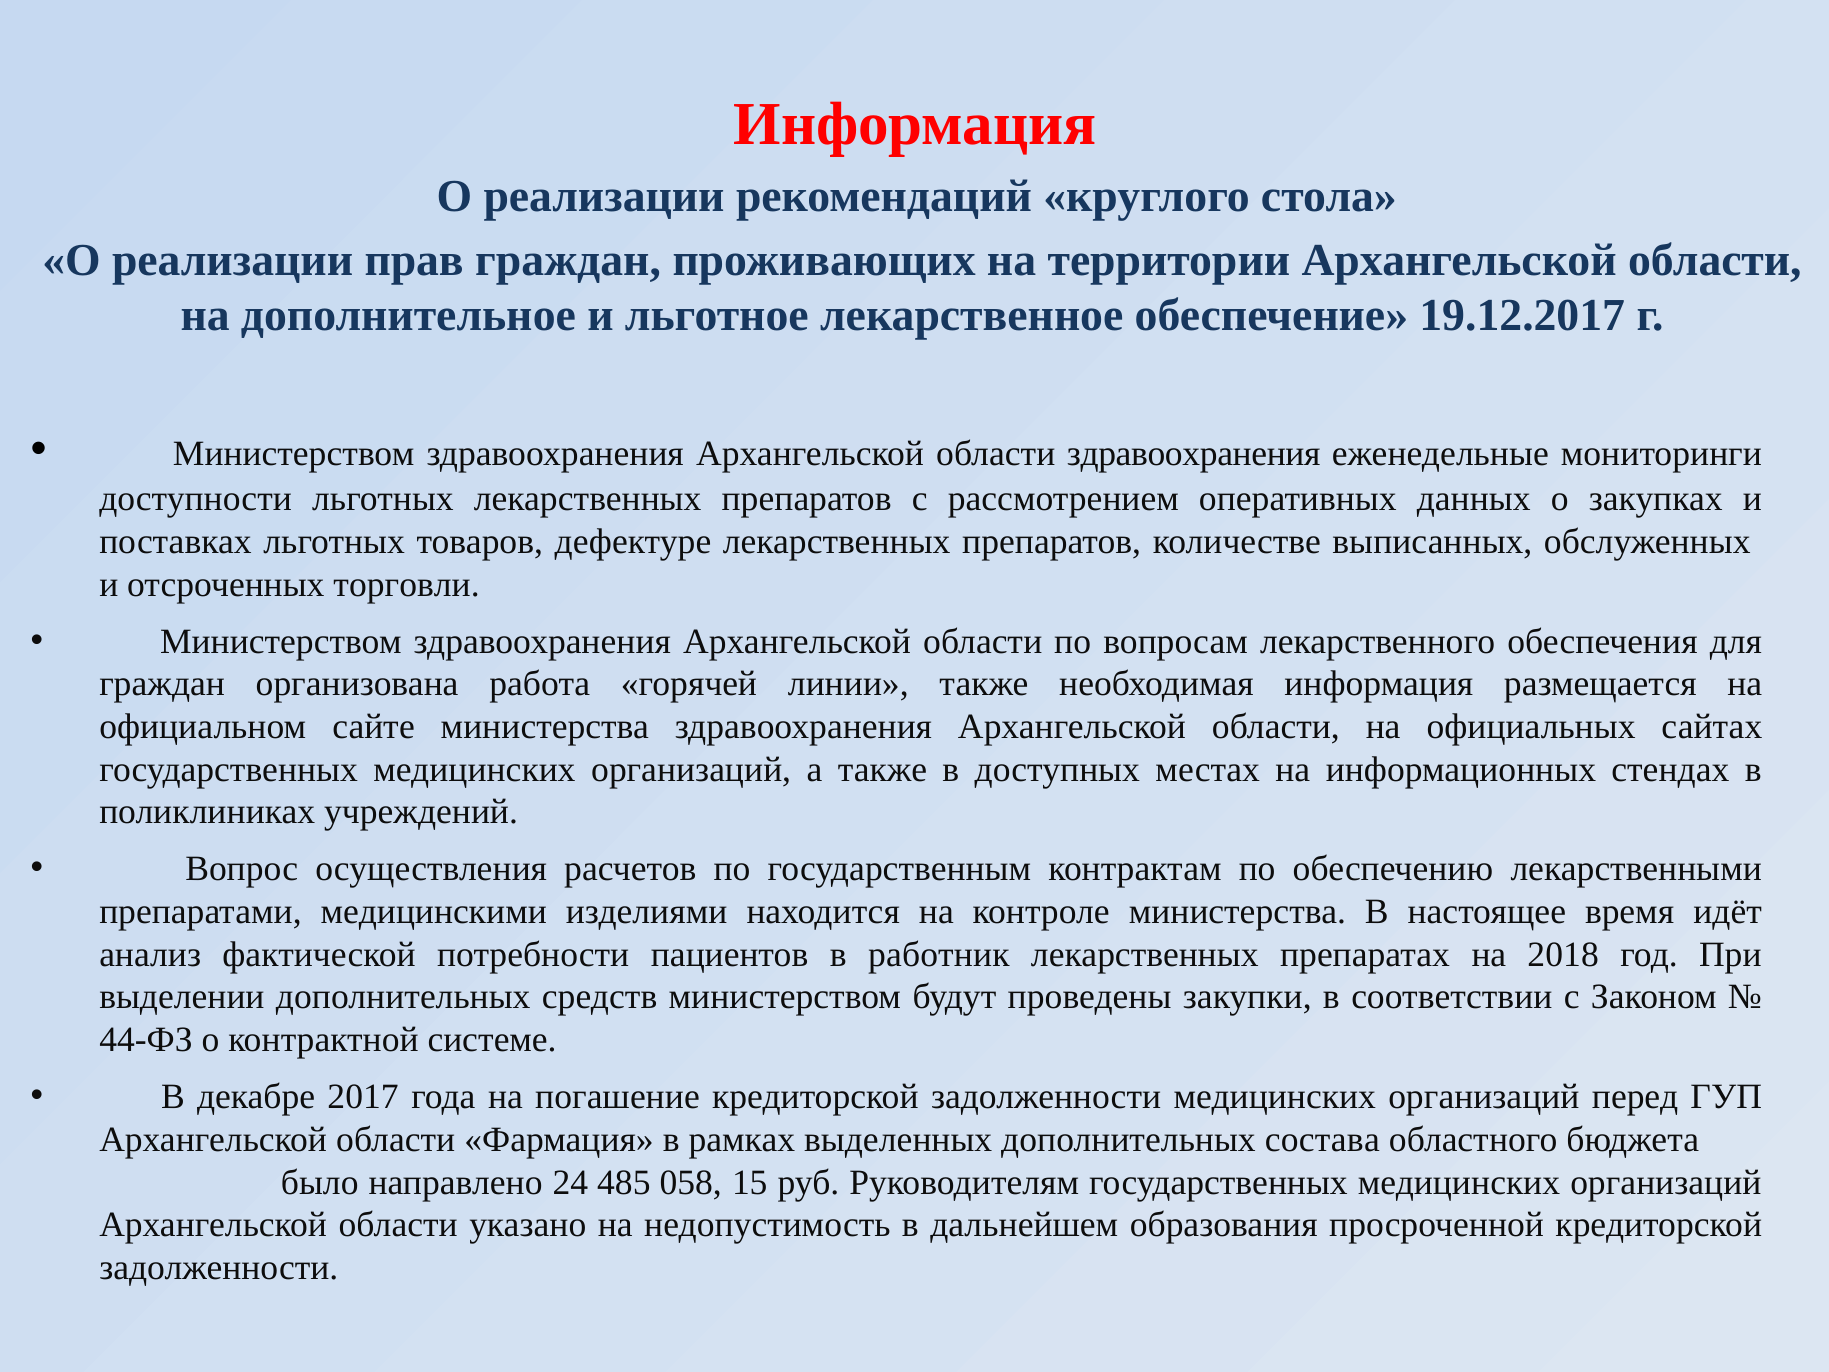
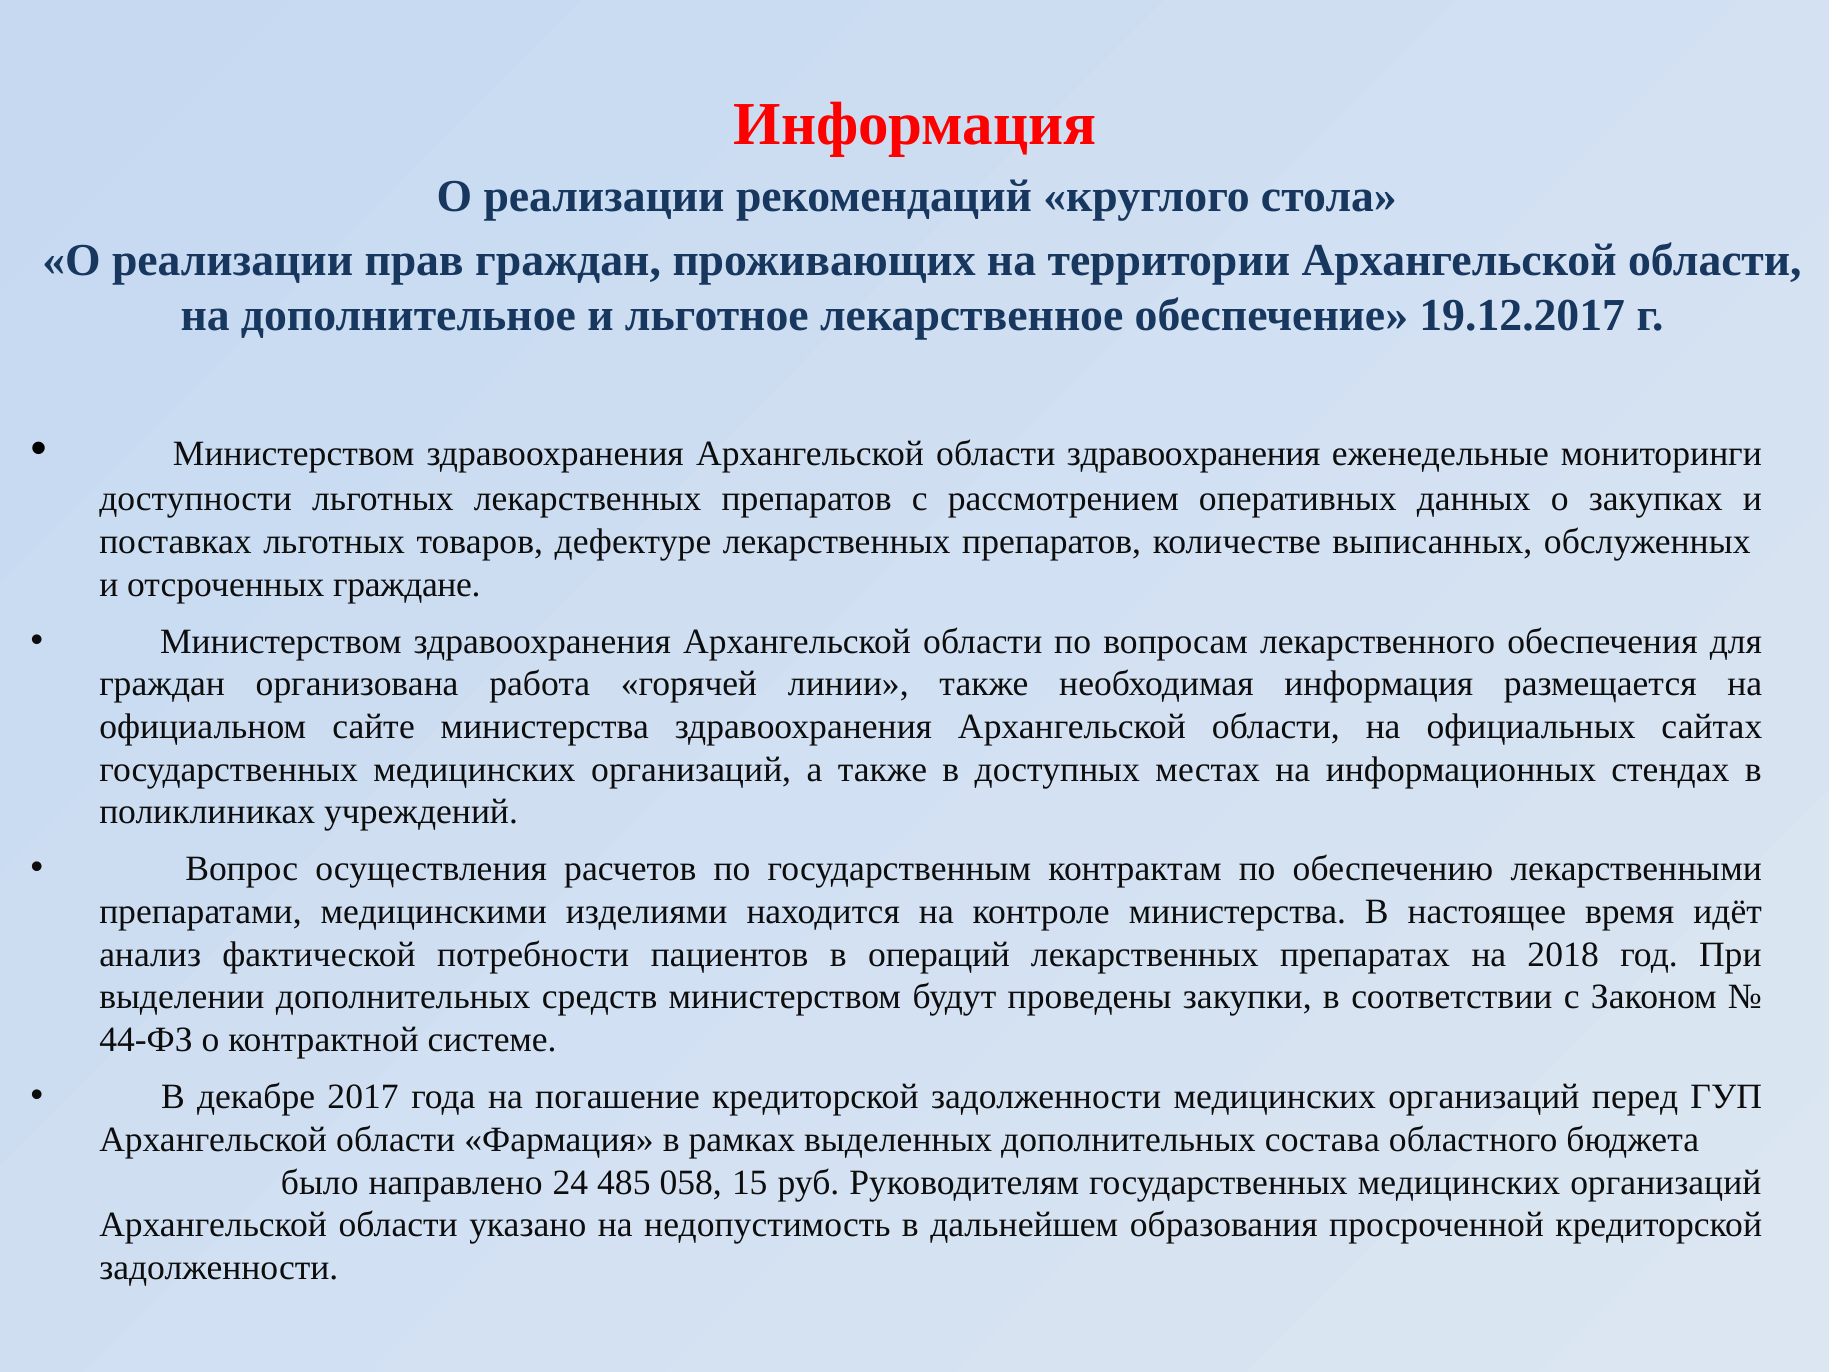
торговли: торговли -> граждане (407, 584)
работник: работник -> операций (939, 954)
